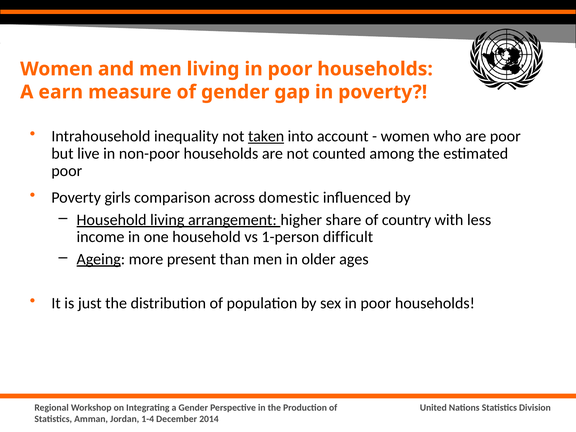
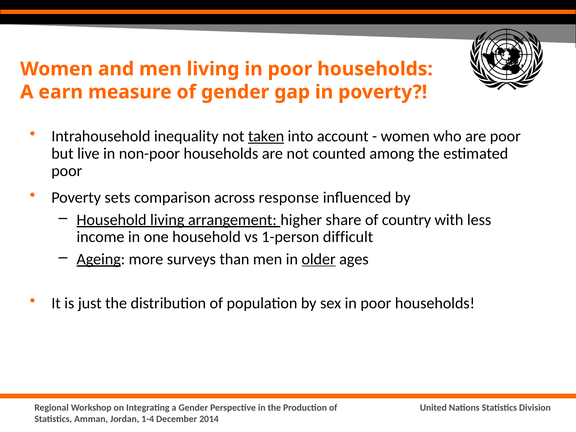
girls: girls -> sets (118, 198)
domestic: domestic -> response (289, 198)
present: present -> surveys (191, 259)
older underline: none -> present (319, 259)
